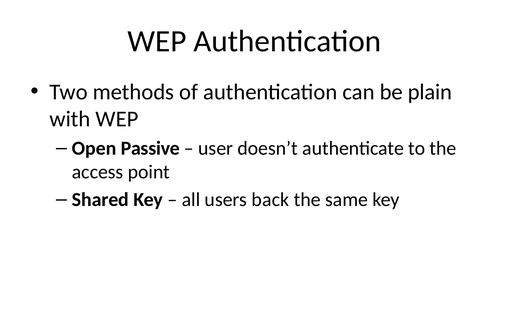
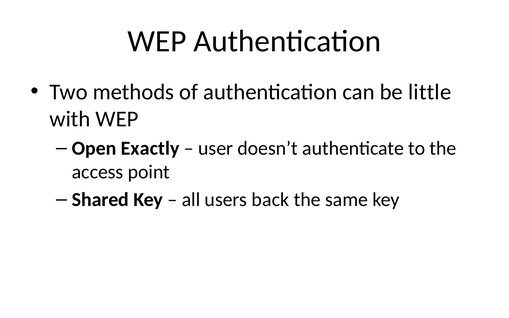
plain: plain -> little (430, 92)
Passive: Passive -> Exactly (150, 148)
